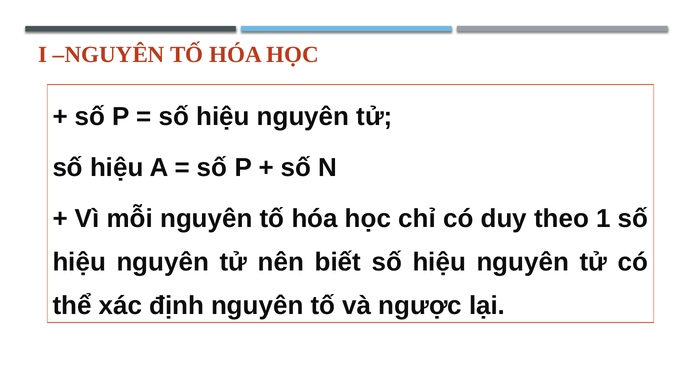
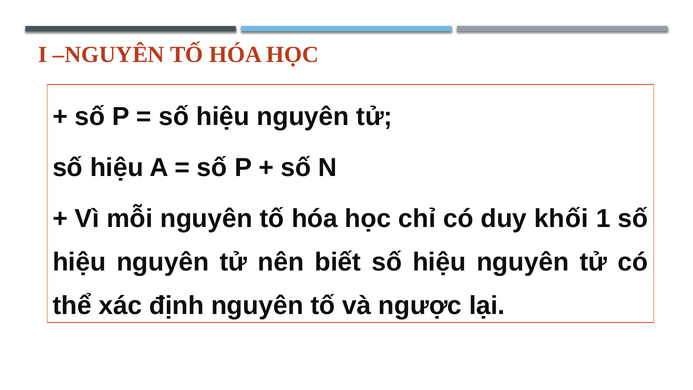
theo: theo -> khối (561, 218)
